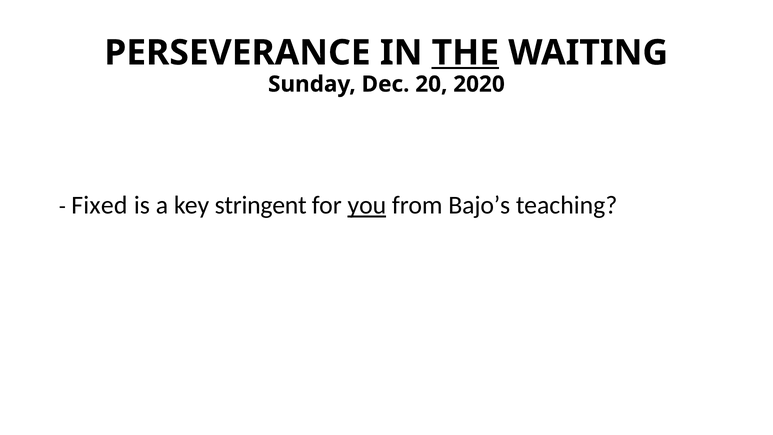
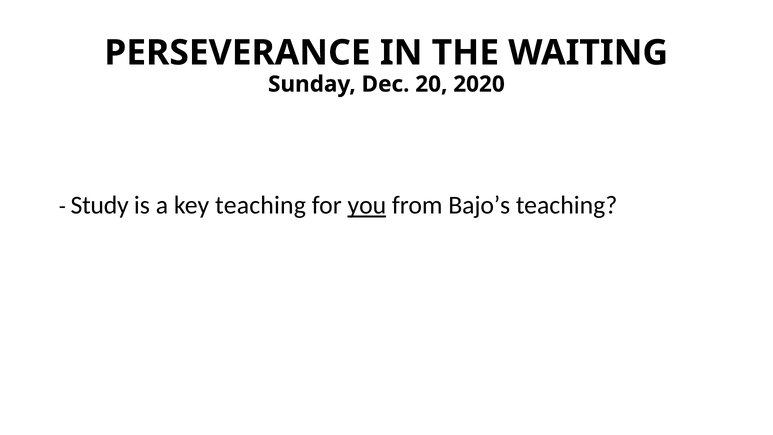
THE underline: present -> none (465, 53)
Fixed: Fixed -> Study (100, 205)
key stringent: stringent -> teaching (260, 205)
